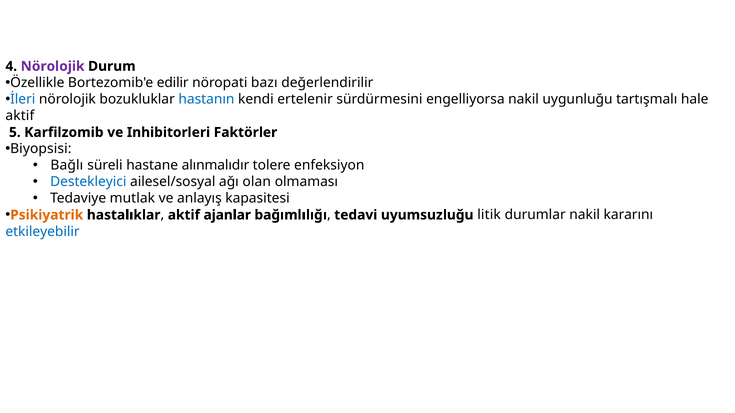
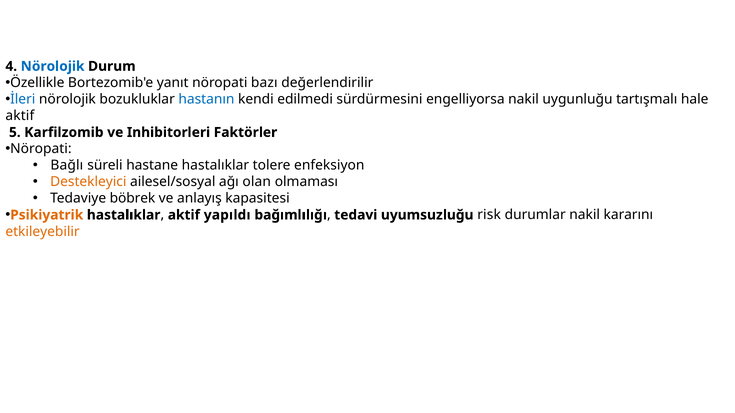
Nörolojik colour: purple -> blue (53, 66)
edilir: edilir -> yanıt (173, 83)
ertelenir: ertelenir -> edilmedi (305, 99)
Biyopsisi: Biyopsisi -> Nöropati (41, 149)
hastane alınmalıdır: alınmalıdır -> hastalıklar (215, 166)
Destekleyici colour: blue -> orange (88, 182)
mutlak: mutlak -> böbrek (132, 199)
ajanlar: ajanlar -> yapıldı (227, 215)
litik: litik -> risk (489, 215)
etkileyebilir colour: blue -> orange (43, 232)
